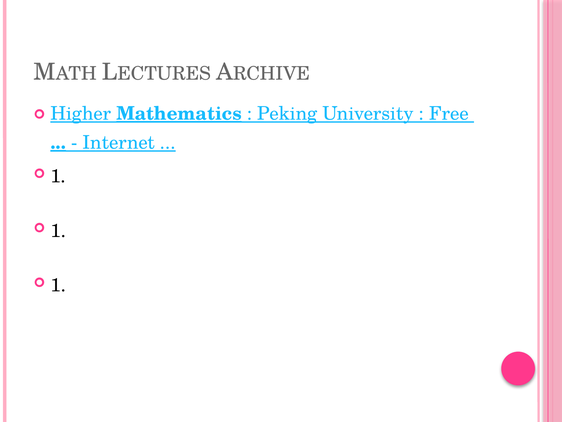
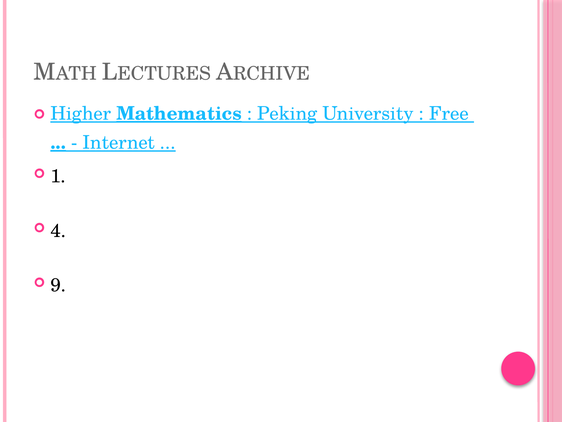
1: 1 -> 4 (58, 231)
1: 1 -> 9 (58, 285)
